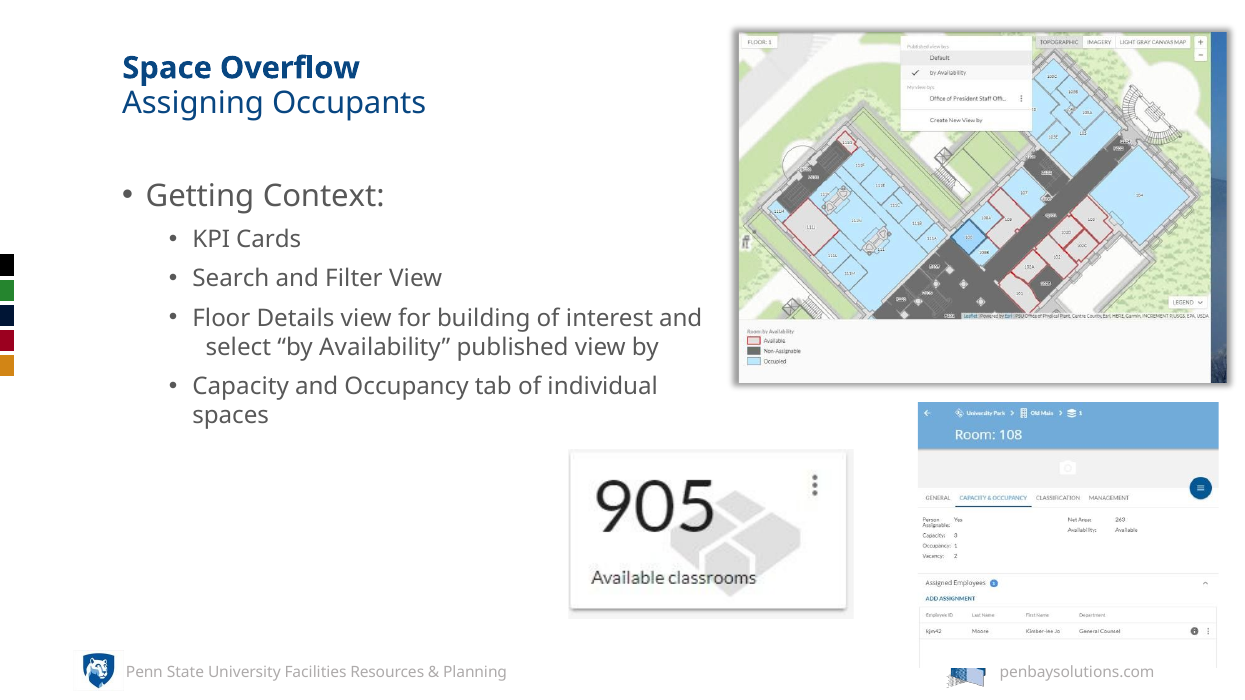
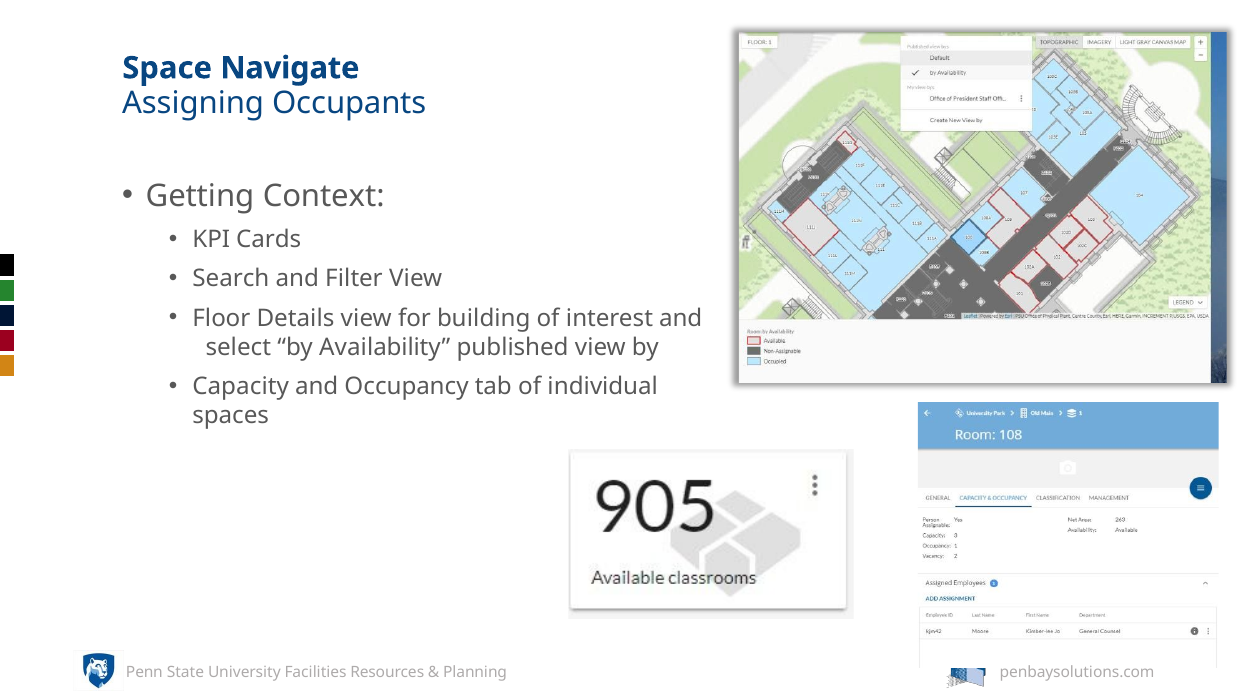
Overflow: Overflow -> Navigate (290, 68)
